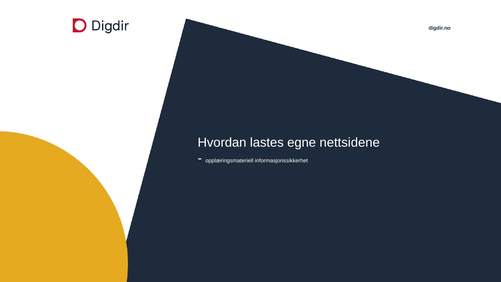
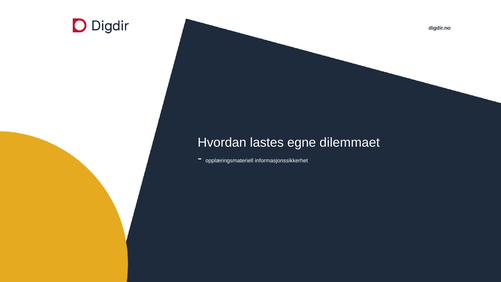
nettsidene: nettsidene -> dilemmaet (350, 143)
